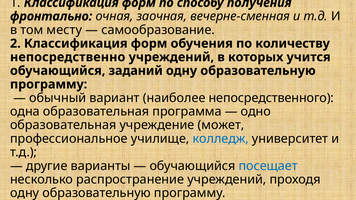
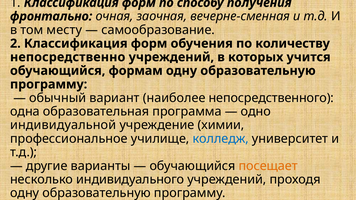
заданий: заданий -> формам (136, 71)
образовательная: образовательная -> индивидуальной (63, 125)
может: может -> химии (221, 125)
посещает colour: blue -> orange (268, 166)
распространение: распространение -> индивидуального (130, 180)
